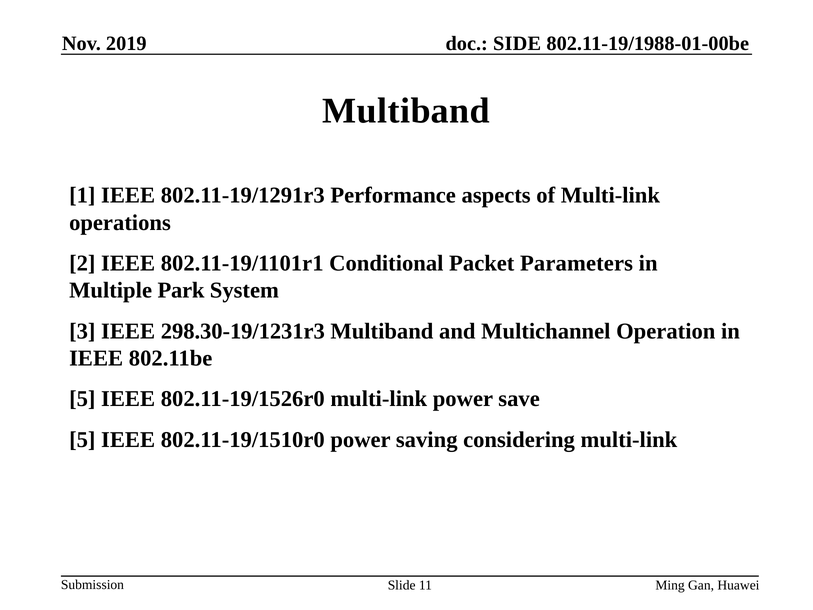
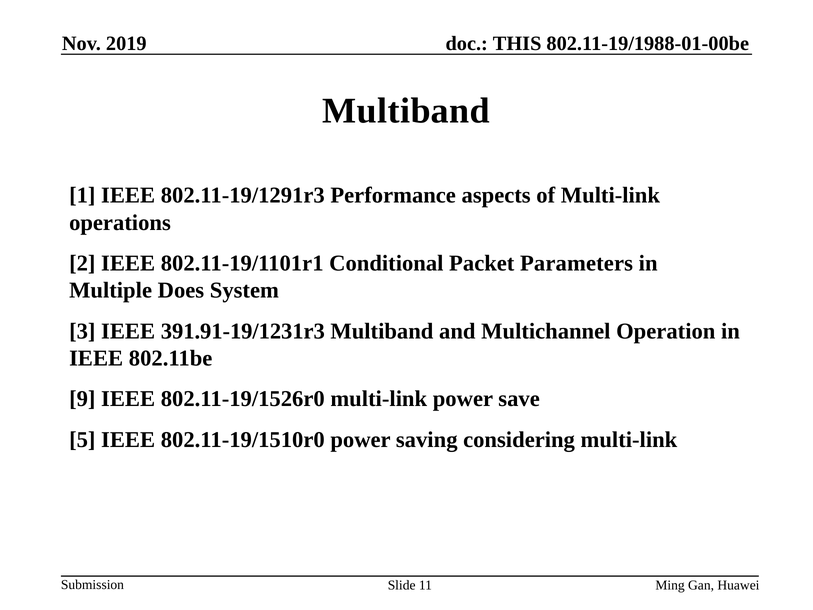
SIDE: SIDE -> THIS (517, 43)
Park: Park -> Does (181, 290)
298.30-19/1231r3: 298.30-19/1231r3 -> 391.91-19/1231r3 (243, 331)
5: 5 -> 9 (82, 399)
